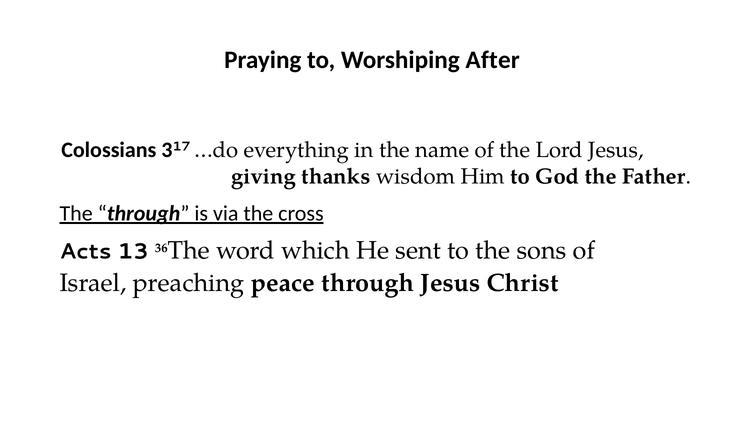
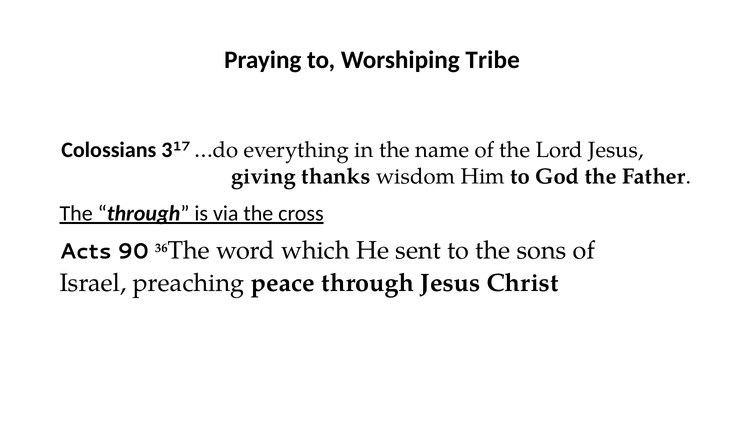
After: After -> Tribe (493, 60)
13: 13 -> 90 (133, 252)
